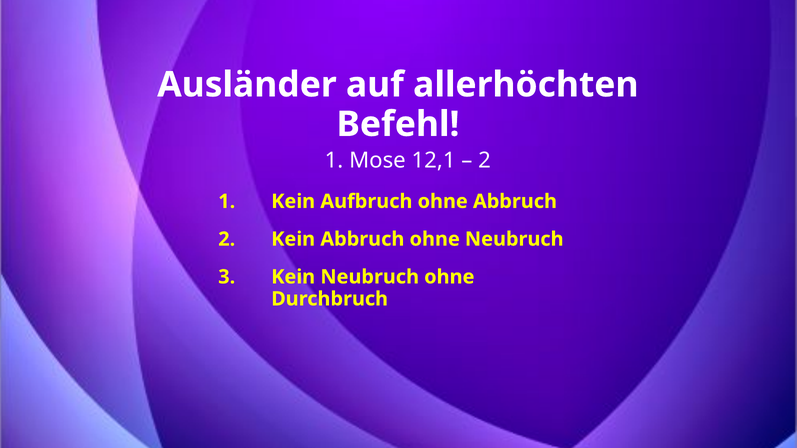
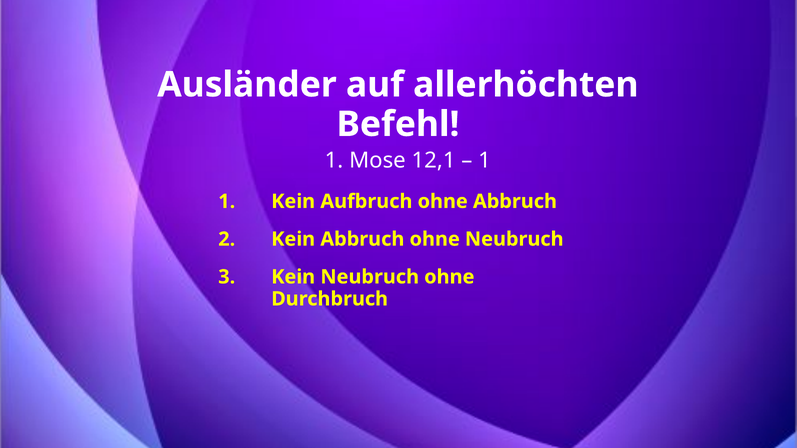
2: 2 -> 1 (484, 160)
